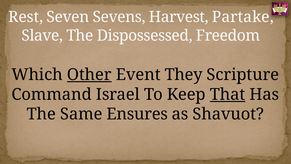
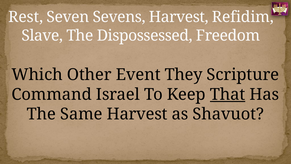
Partake: Partake -> Refidim (243, 17)
Other underline: present -> none (89, 75)
Same Ensures: Ensures -> Harvest (137, 114)
